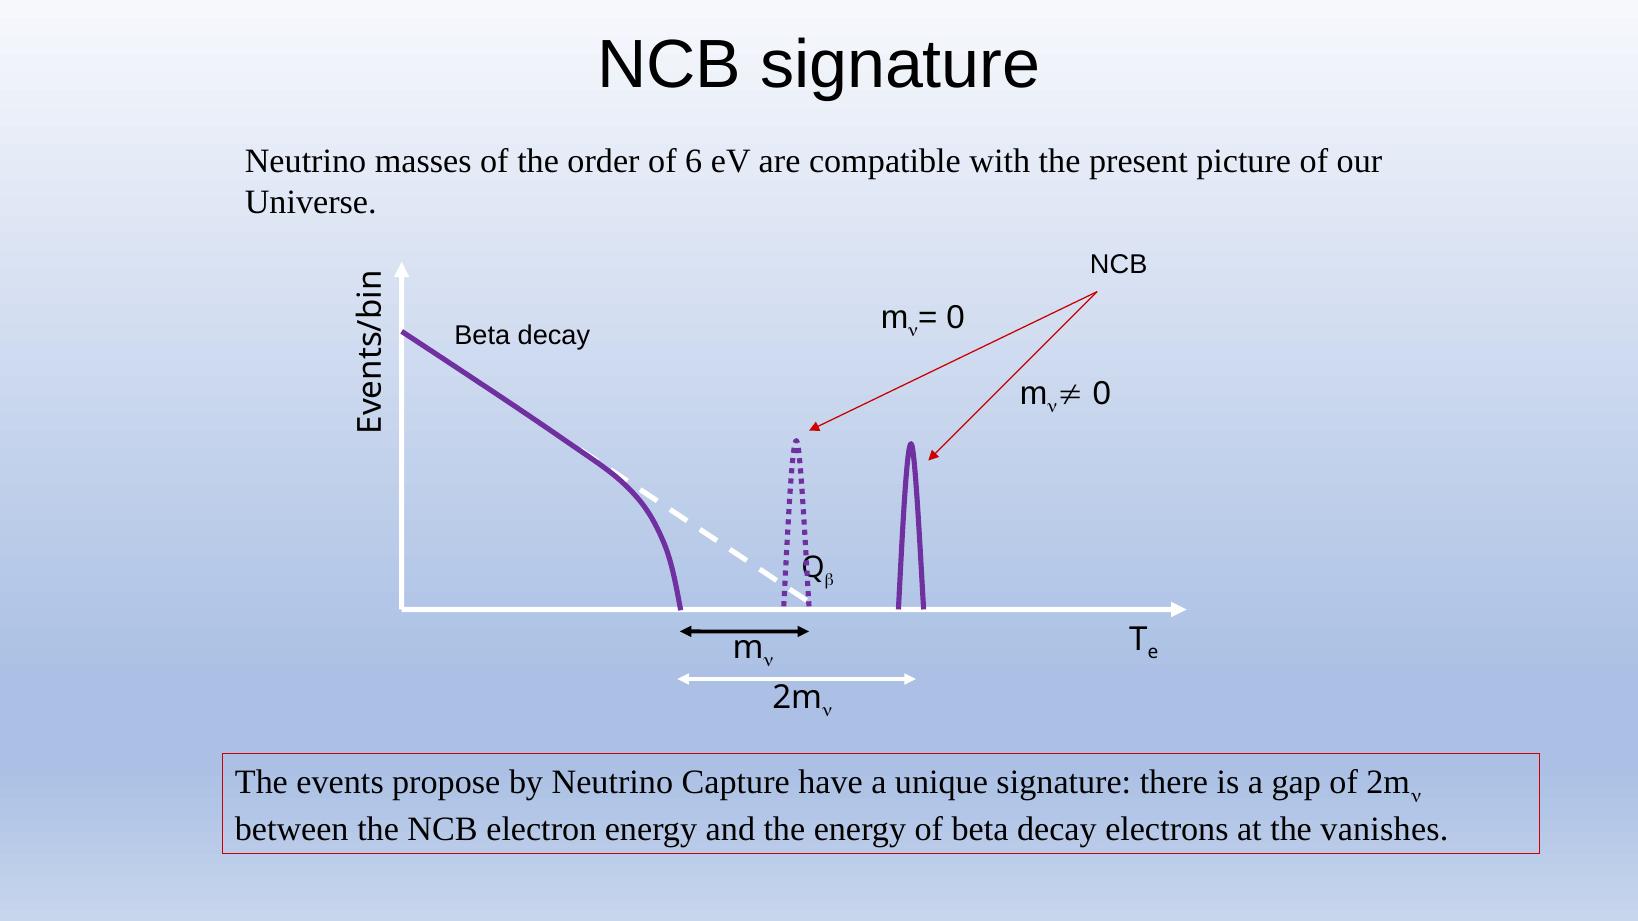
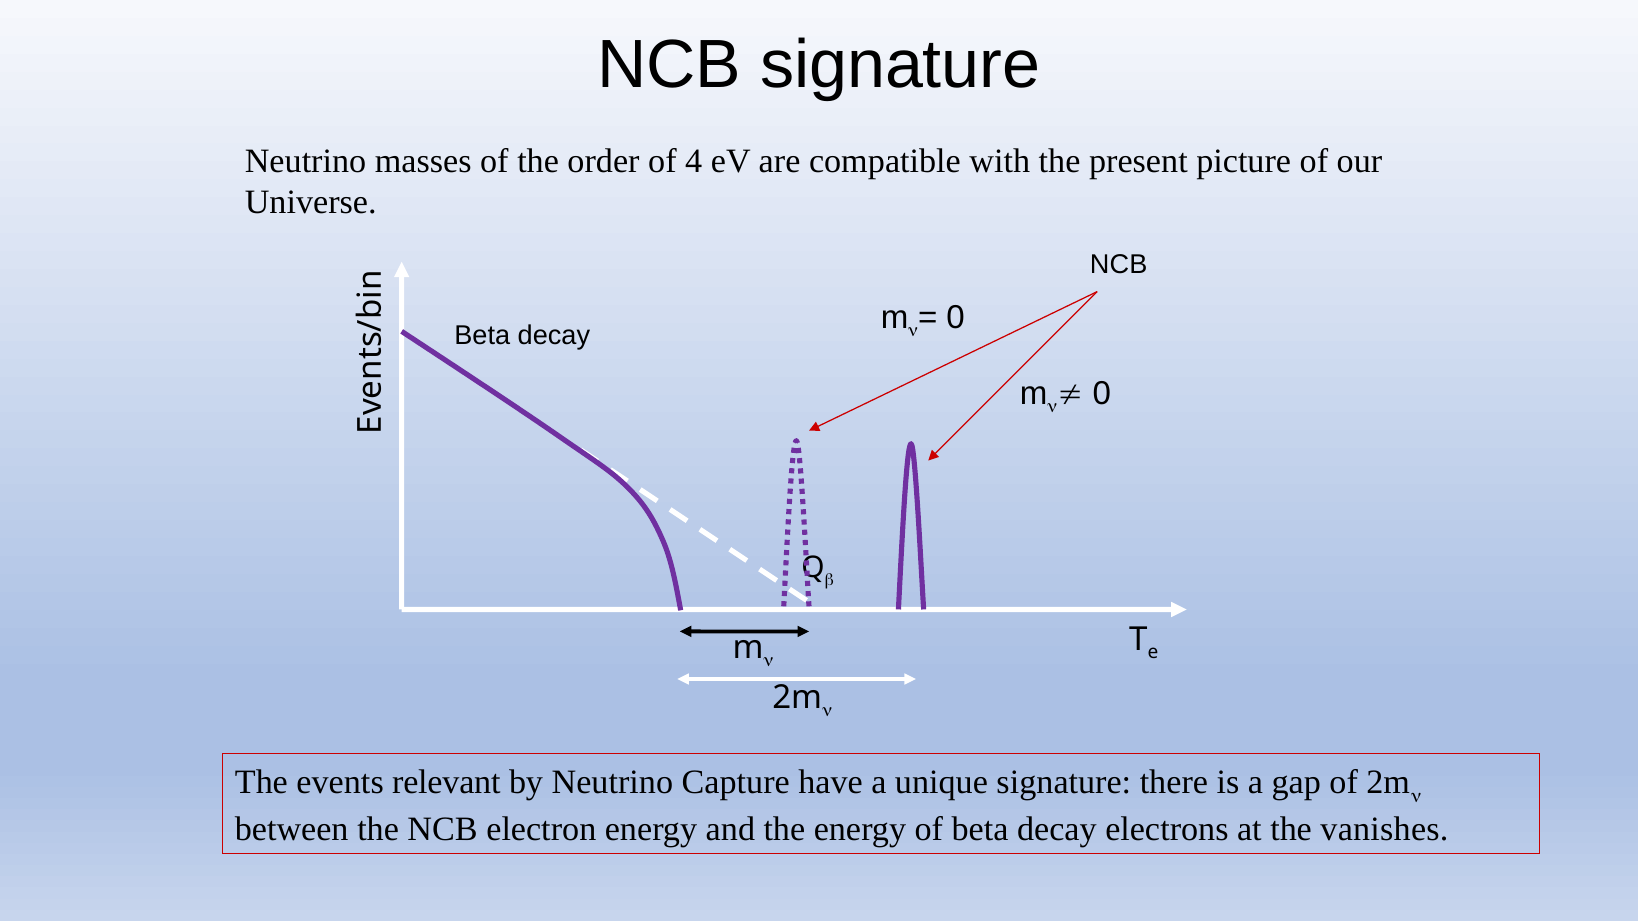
6: 6 -> 4 (694, 162)
propose: propose -> relevant (446, 783)
